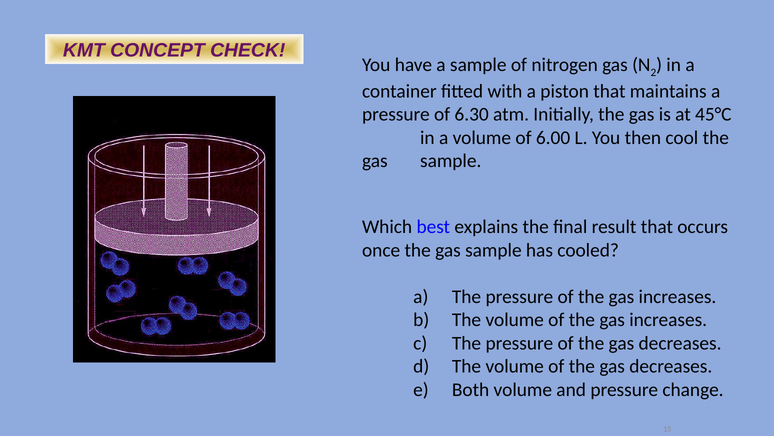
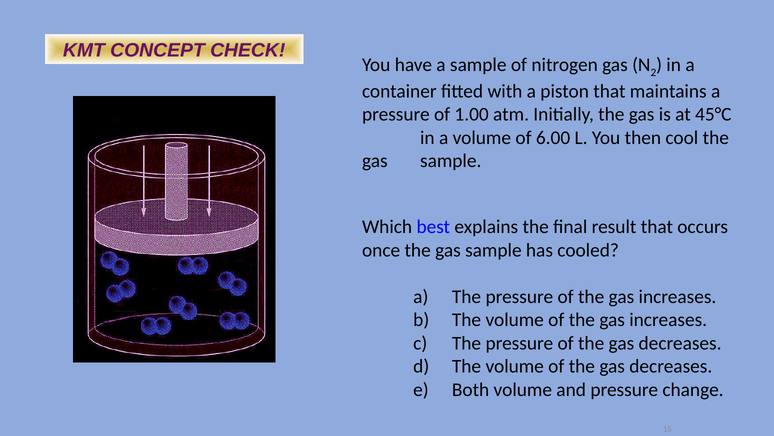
6.30: 6.30 -> 1.00 (472, 114)
